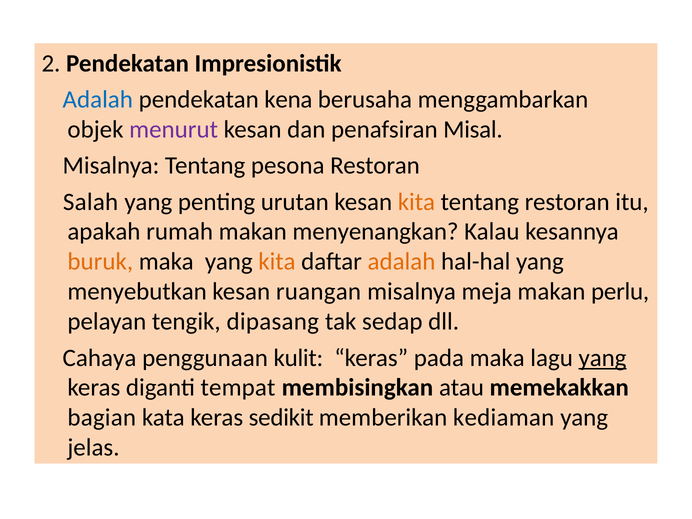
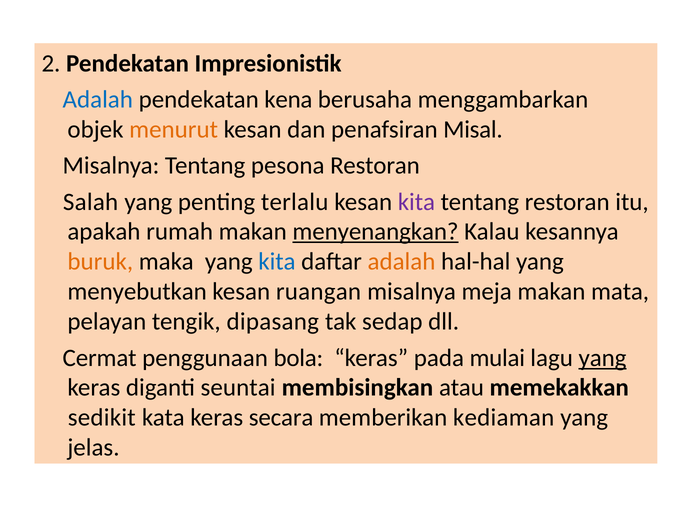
menurut colour: purple -> orange (174, 130)
urutan: urutan -> terlalu (295, 202)
kita colour: orange -> purple (416, 202)
menyenangkan underline: none -> present (376, 232)
kita colour: orange -> blue (277, 262)
perlu: perlu -> mata (620, 292)
Cahaya: Cahaya -> Cermat (100, 358)
kulit: kulit -> bola (298, 358)
pada maka: maka -> mulai (497, 358)
tempat: tempat -> seuntai (238, 388)
bagian: bagian -> sedikit (102, 418)
sedikit: sedikit -> secara (281, 418)
